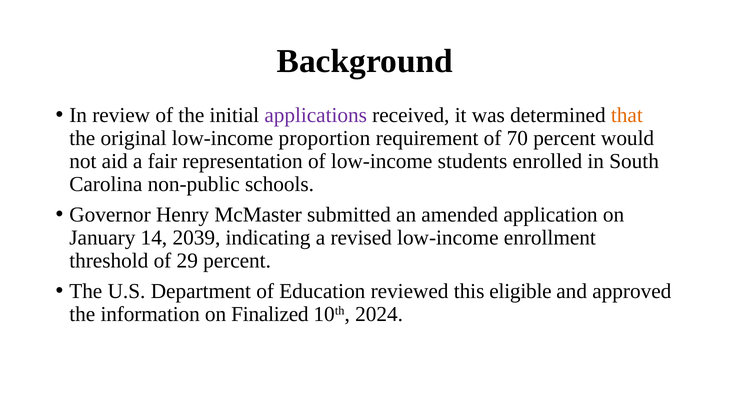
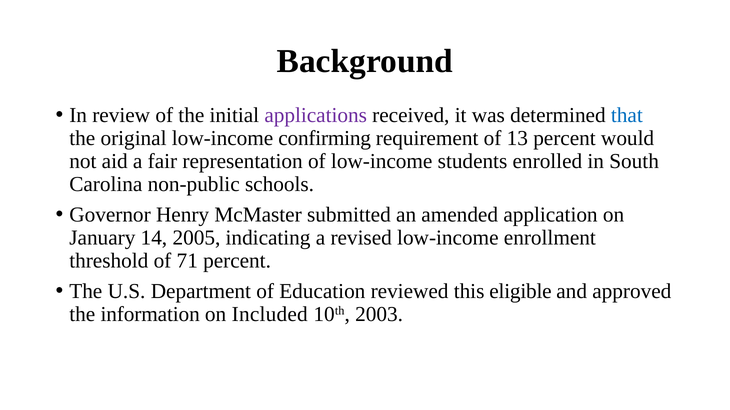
that colour: orange -> blue (627, 115)
proportion: proportion -> confirming (325, 138)
70: 70 -> 13 (517, 138)
2039: 2039 -> 2005 (196, 238)
29: 29 -> 71 (187, 261)
Finalized: Finalized -> Included (270, 315)
2024: 2024 -> 2003 (379, 315)
